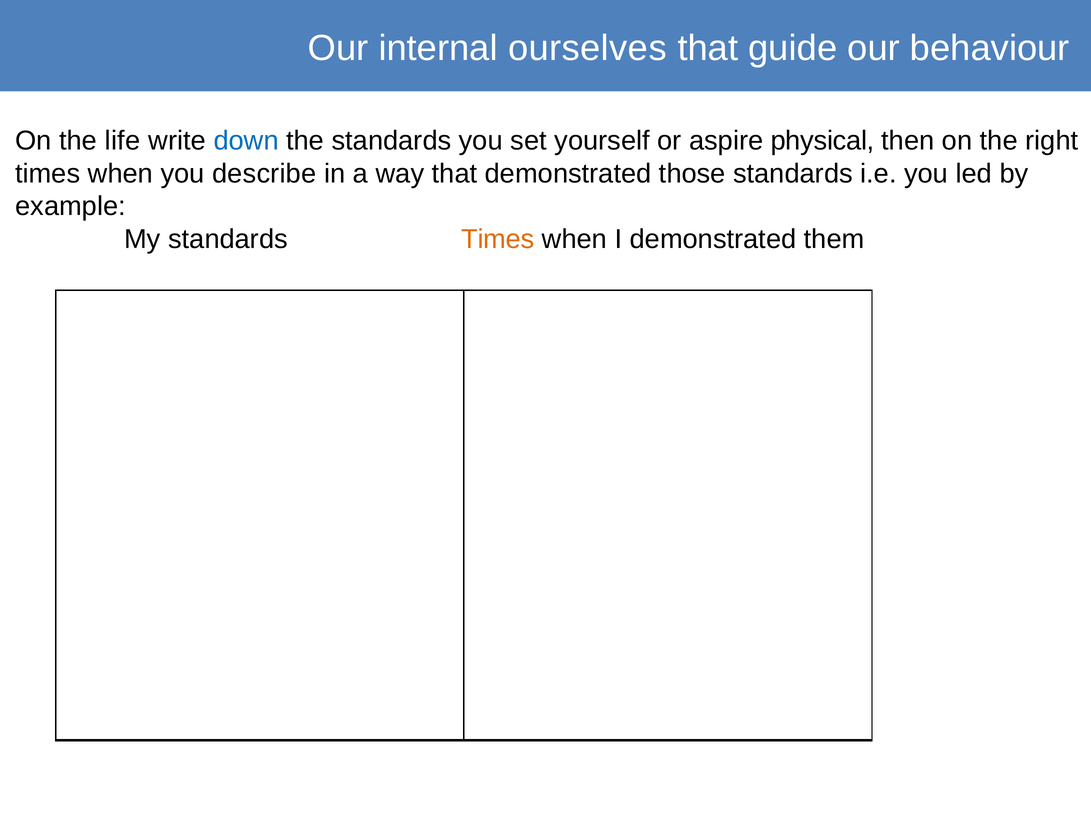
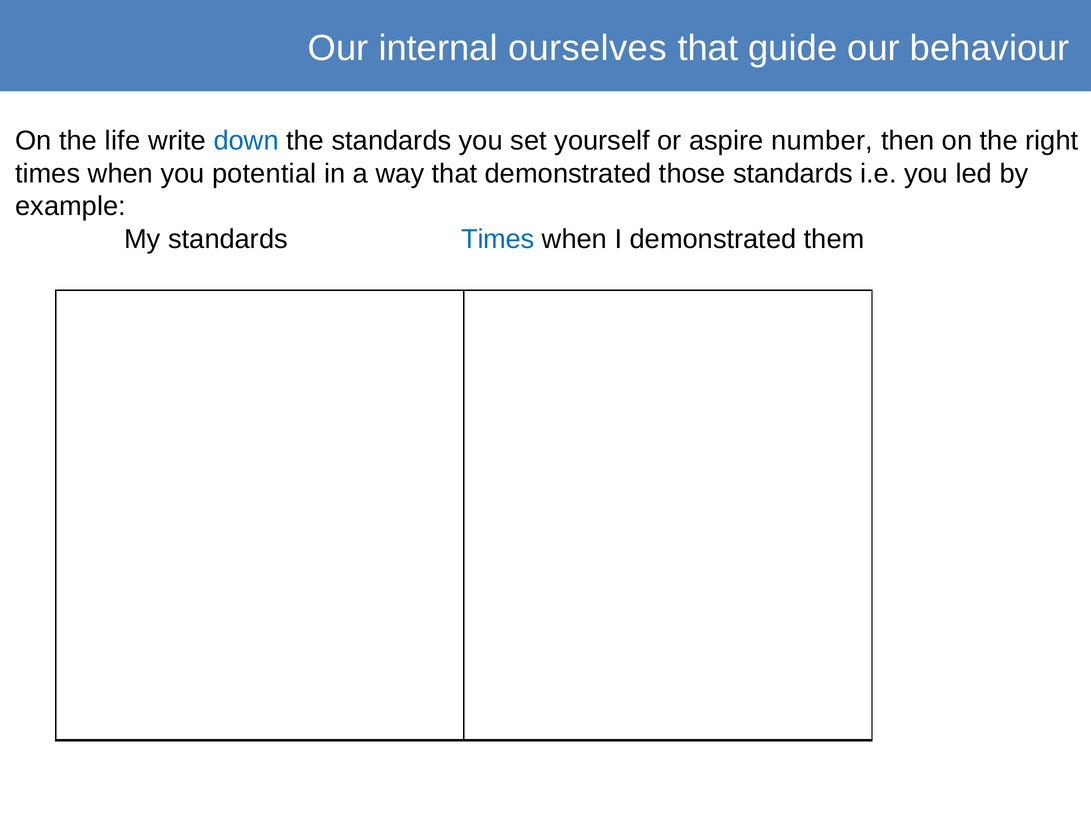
physical: physical -> number (822, 141)
describe: describe -> potential (264, 173)
Times colour: orange -> blue (498, 239)
